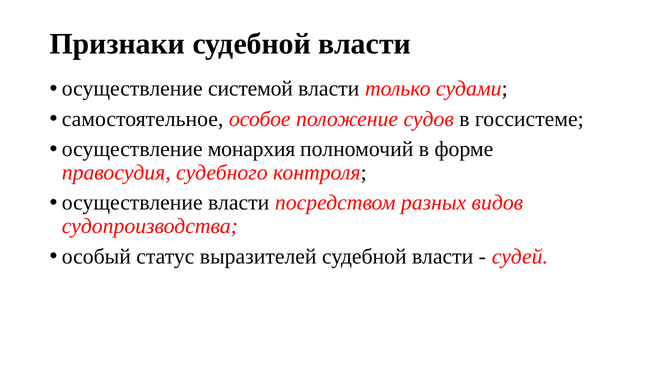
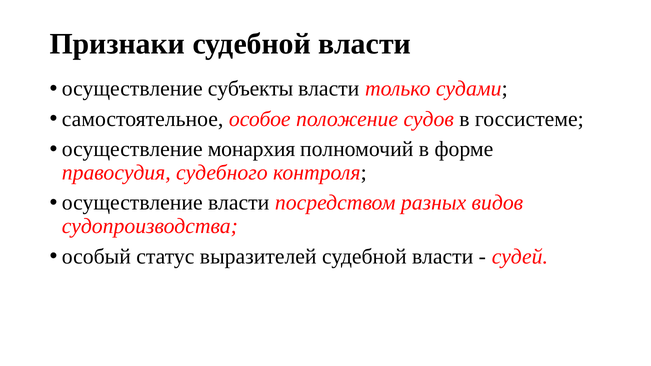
системой: системой -> субъекты (251, 89)
